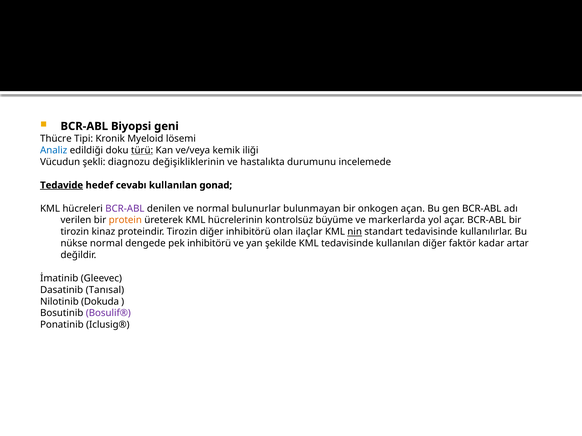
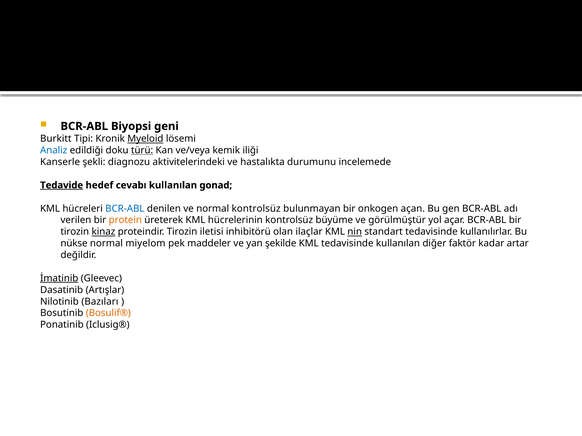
Thücre: Thücre -> Burkitt (56, 139)
Myeloid underline: none -> present (145, 139)
Vücudun: Vücudun -> Kanserle (60, 162)
değişikliklerinin: değişikliklerinin -> aktivitelerindeki (189, 162)
BCR-ABL colour: purple -> blue (125, 209)
normal bulunurlar: bulunurlar -> kontrolsüz (256, 209)
markerlarda: markerlarda -> görülmüştür (397, 220)
kinaz underline: none -> present (103, 232)
Tirozin diğer: diğer -> iletisi (212, 232)
dengede: dengede -> miyelom (145, 244)
pek inhibitörü: inhibitörü -> maddeler (209, 244)
İmatinib underline: none -> present (59, 279)
Tanısal: Tanısal -> Artışlar (105, 290)
Dokuda: Dokuda -> Bazıları (100, 302)
Bosulif® colour: purple -> orange (108, 313)
